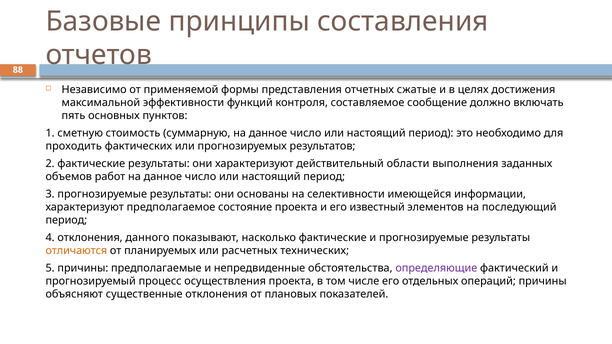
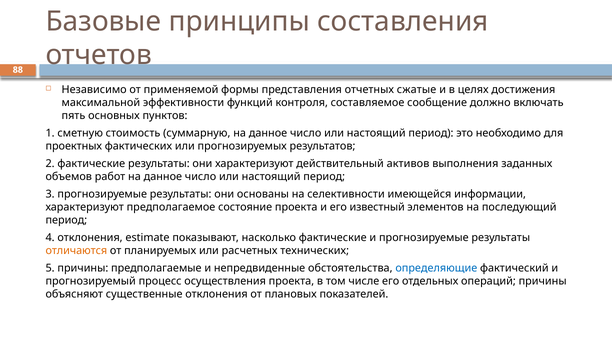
проходить: проходить -> проектных (74, 146)
области: области -> активов (408, 164)
данного: данного -> estimate (148, 238)
определяющие colour: purple -> blue (436, 268)
